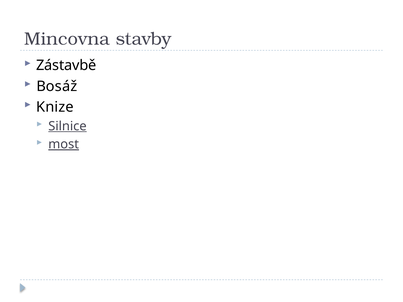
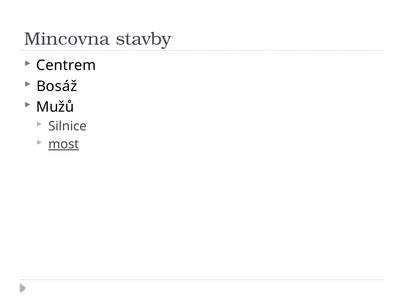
Zástavbě: Zástavbě -> Centrem (66, 65)
Knize: Knize -> Mužů (55, 107)
Silnice underline: present -> none (67, 126)
